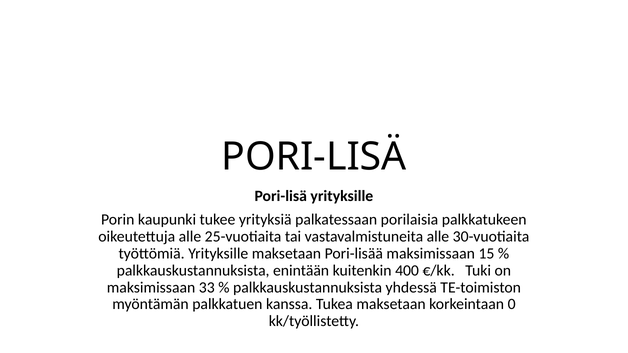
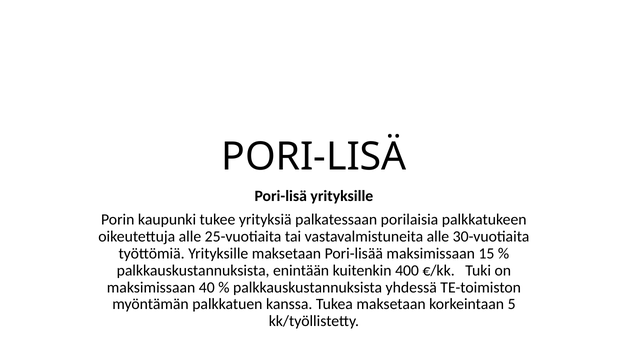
33: 33 -> 40 (207, 288)
0: 0 -> 5 (512, 305)
